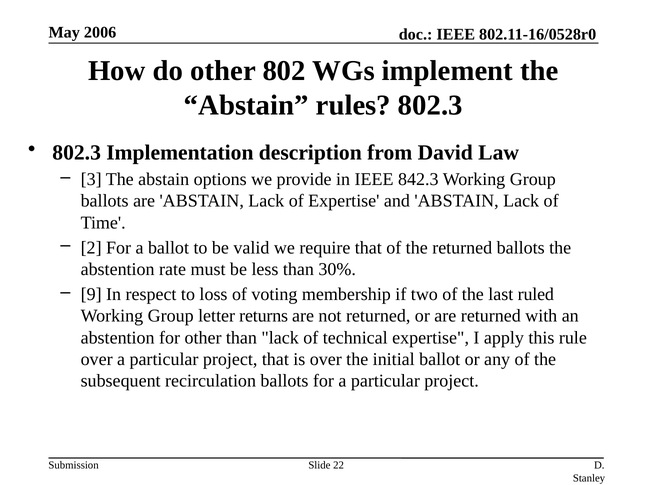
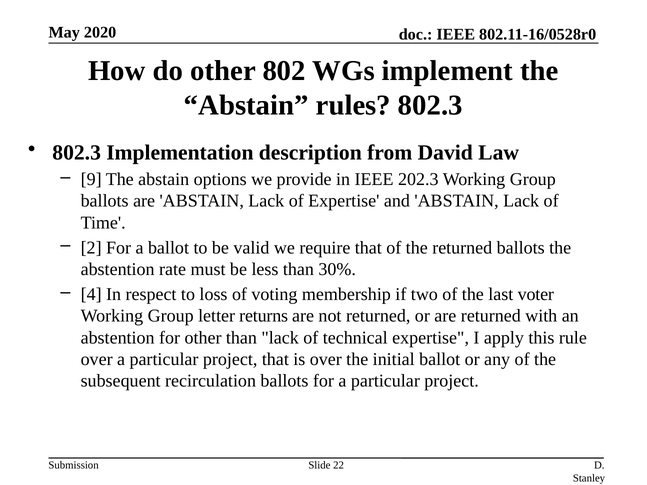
2006: 2006 -> 2020 (100, 33)
3: 3 -> 9 (91, 180)
842.3: 842.3 -> 202.3 (418, 180)
9: 9 -> 4 (91, 295)
ruled: ruled -> voter (536, 295)
